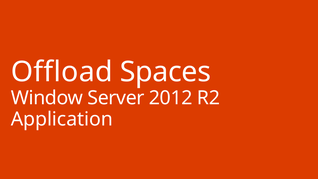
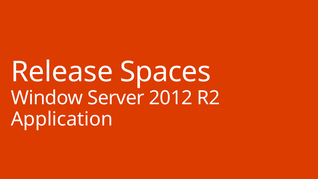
Offload: Offload -> Release (62, 72)
